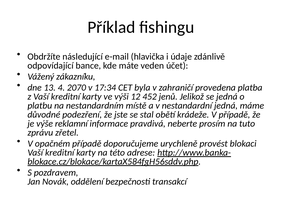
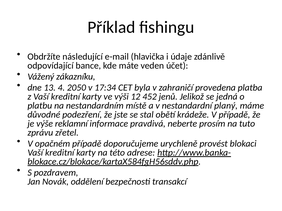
2070: 2070 -> 2050 (77, 88)
nestandardní jedná: jedná -> planý (226, 106)
